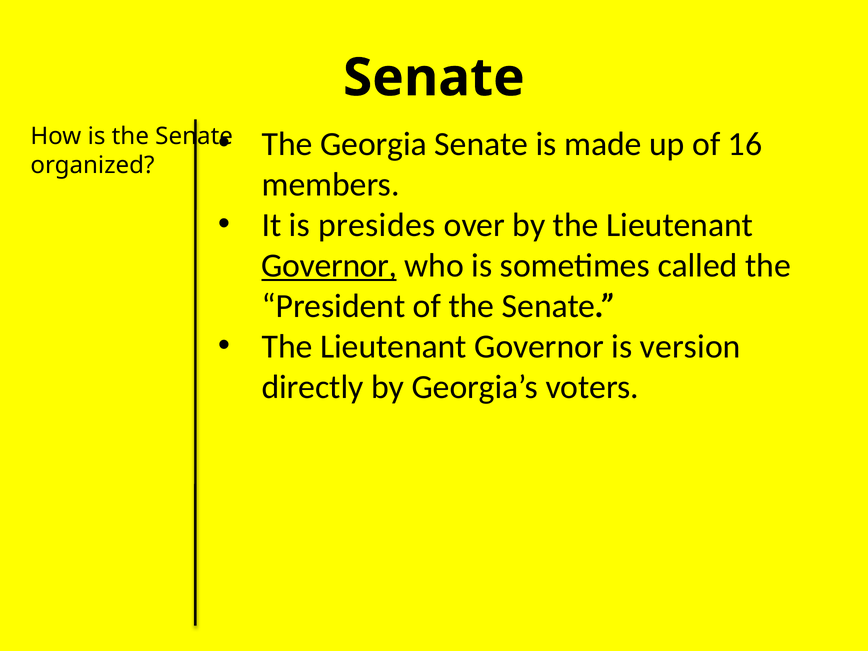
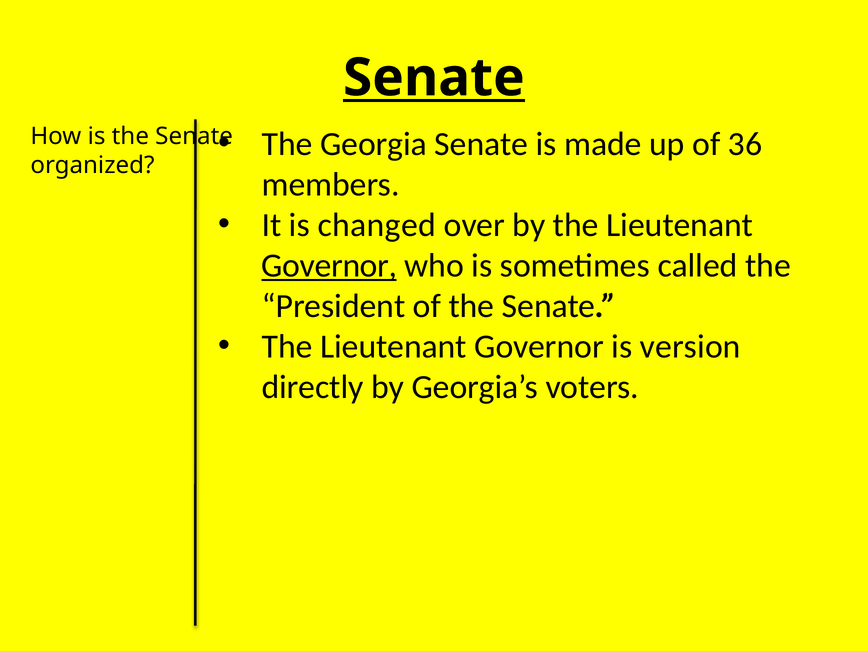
Senate underline: none -> present (434, 78)
16: 16 -> 36 (745, 144)
presides: presides -> changed (377, 225)
